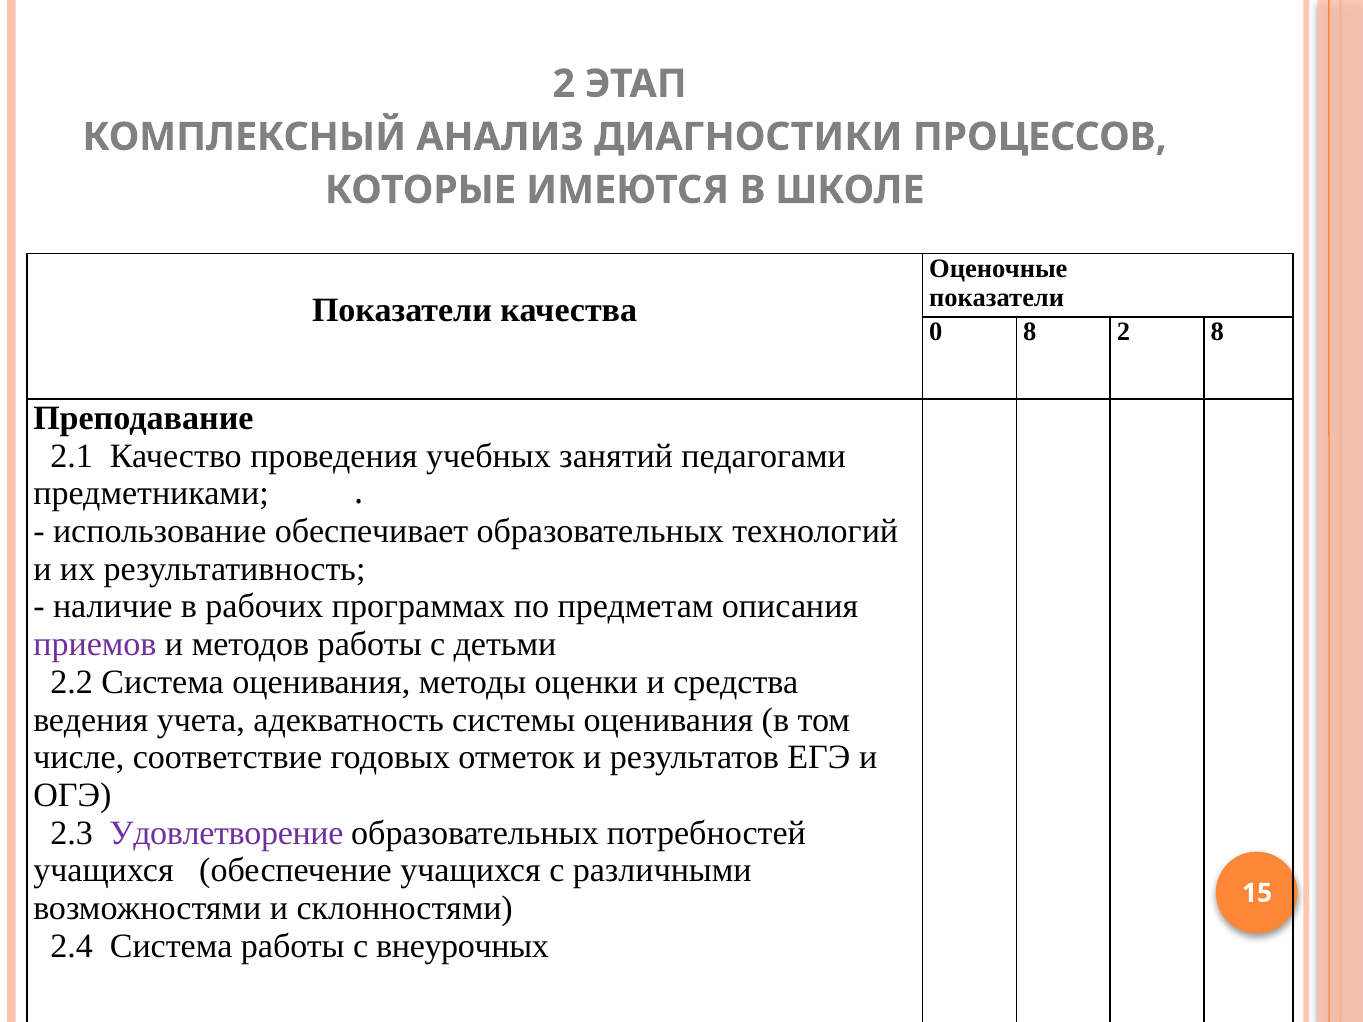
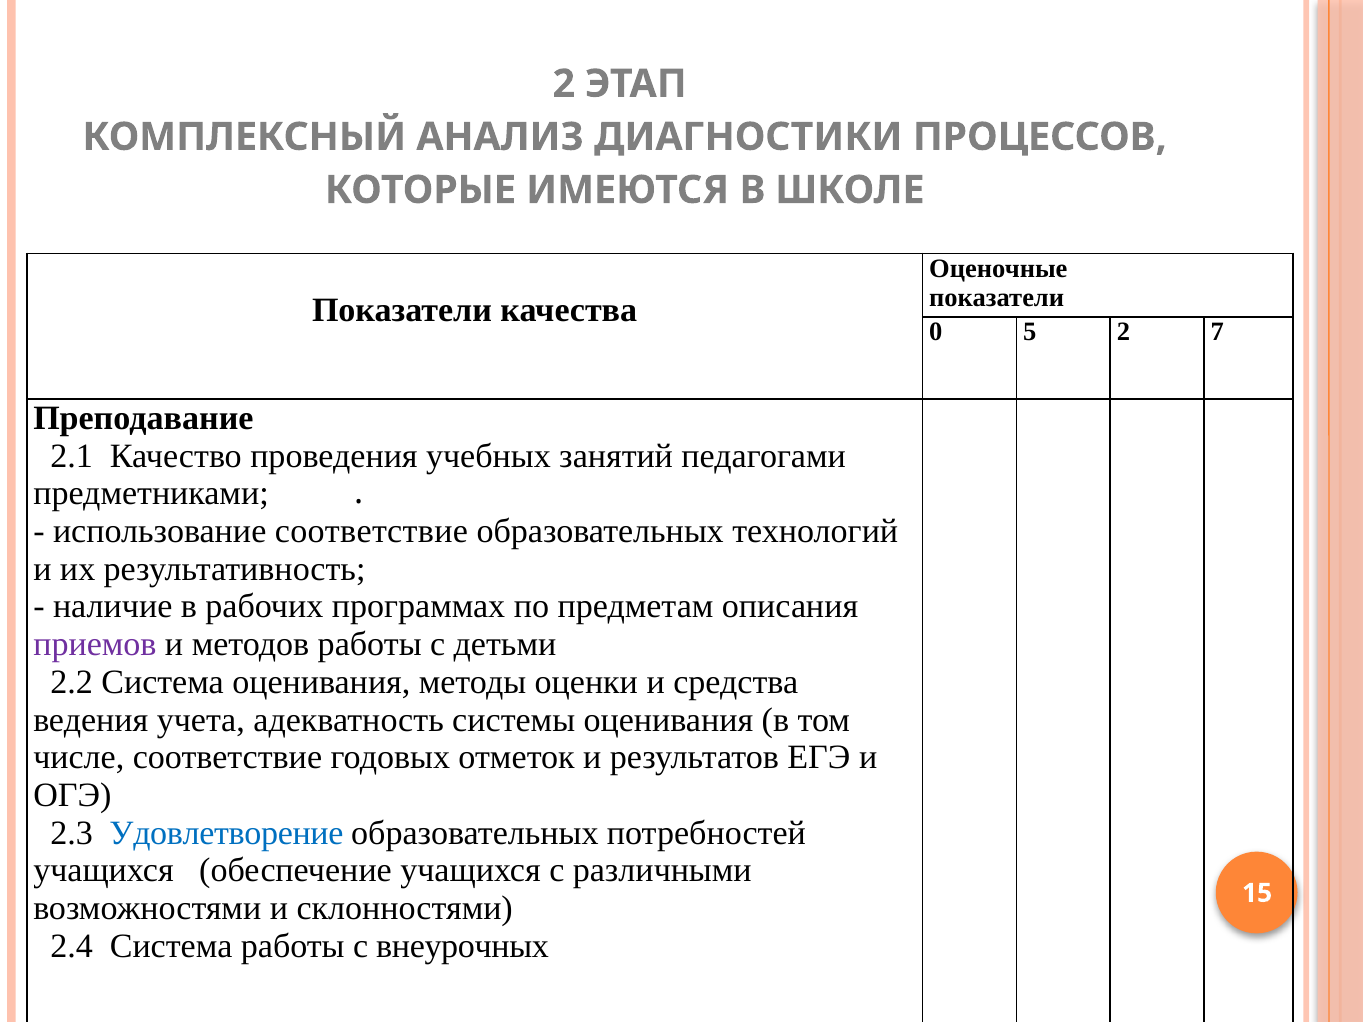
0 8: 8 -> 5 (1030, 332)
2 8: 8 -> 7 (1217, 332)
использование обеспечивает: обеспечивает -> соответствие (371, 531)
Удовлетворение colour: purple -> blue (226, 833)
